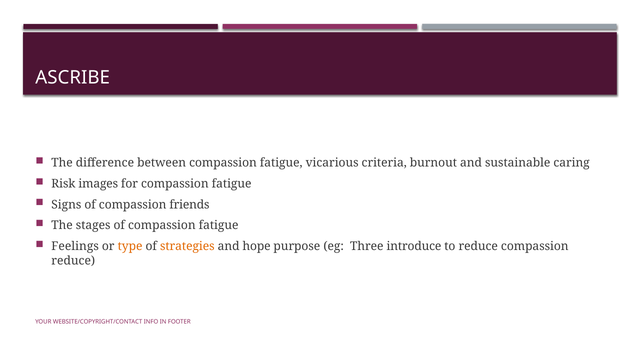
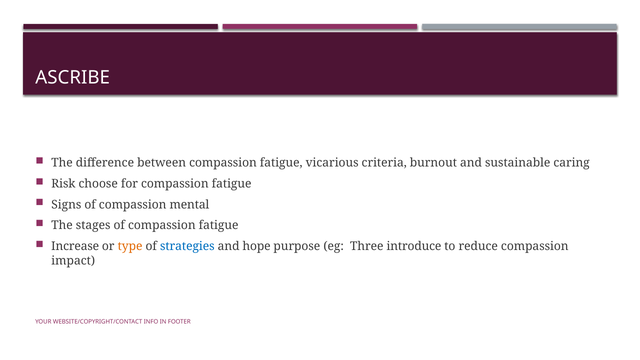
images: images -> choose (98, 184)
friends: friends -> mental (189, 205)
Feelings: Feelings -> Increase (75, 246)
strategies colour: orange -> blue (187, 246)
reduce: reduce -> impact (73, 261)
